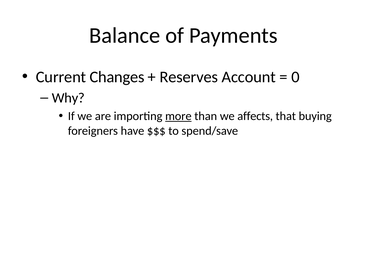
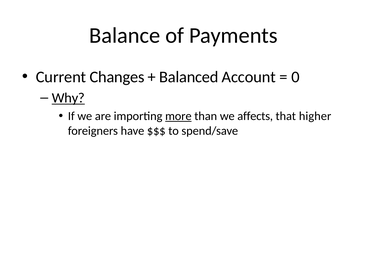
Reserves: Reserves -> Balanced (189, 77)
Why underline: none -> present (68, 98)
buying: buying -> higher (315, 116)
